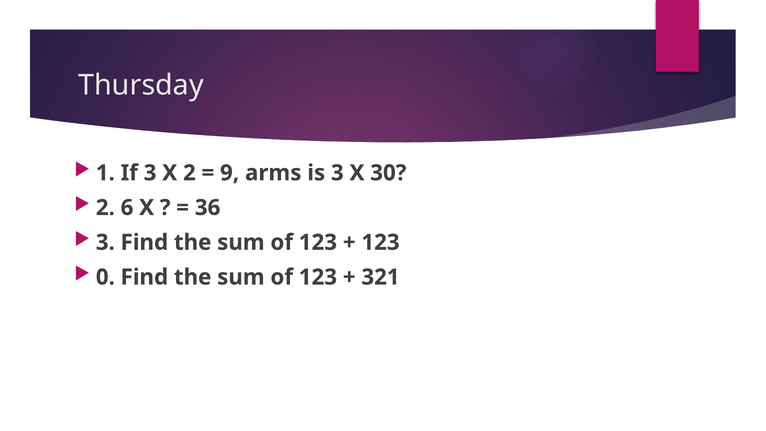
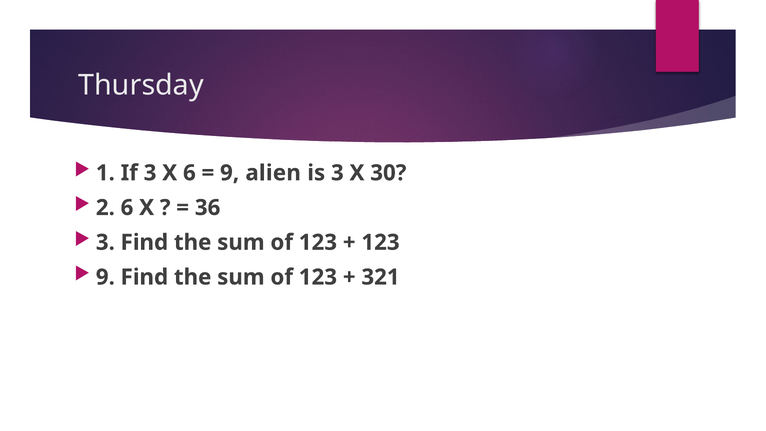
X 2: 2 -> 6 (189, 173)
arms: arms -> alien (273, 173)
0: 0 -> 9 (105, 277)
